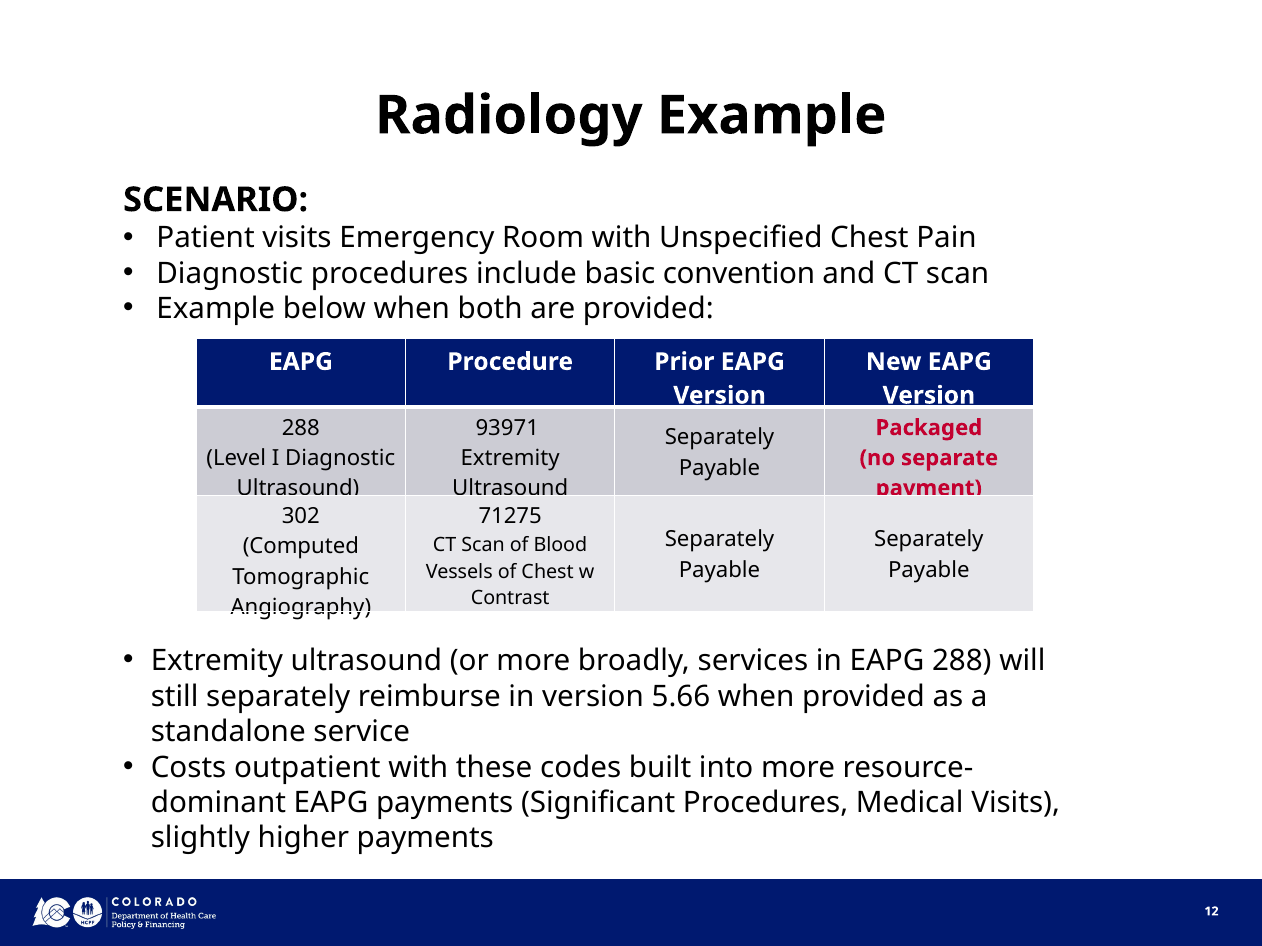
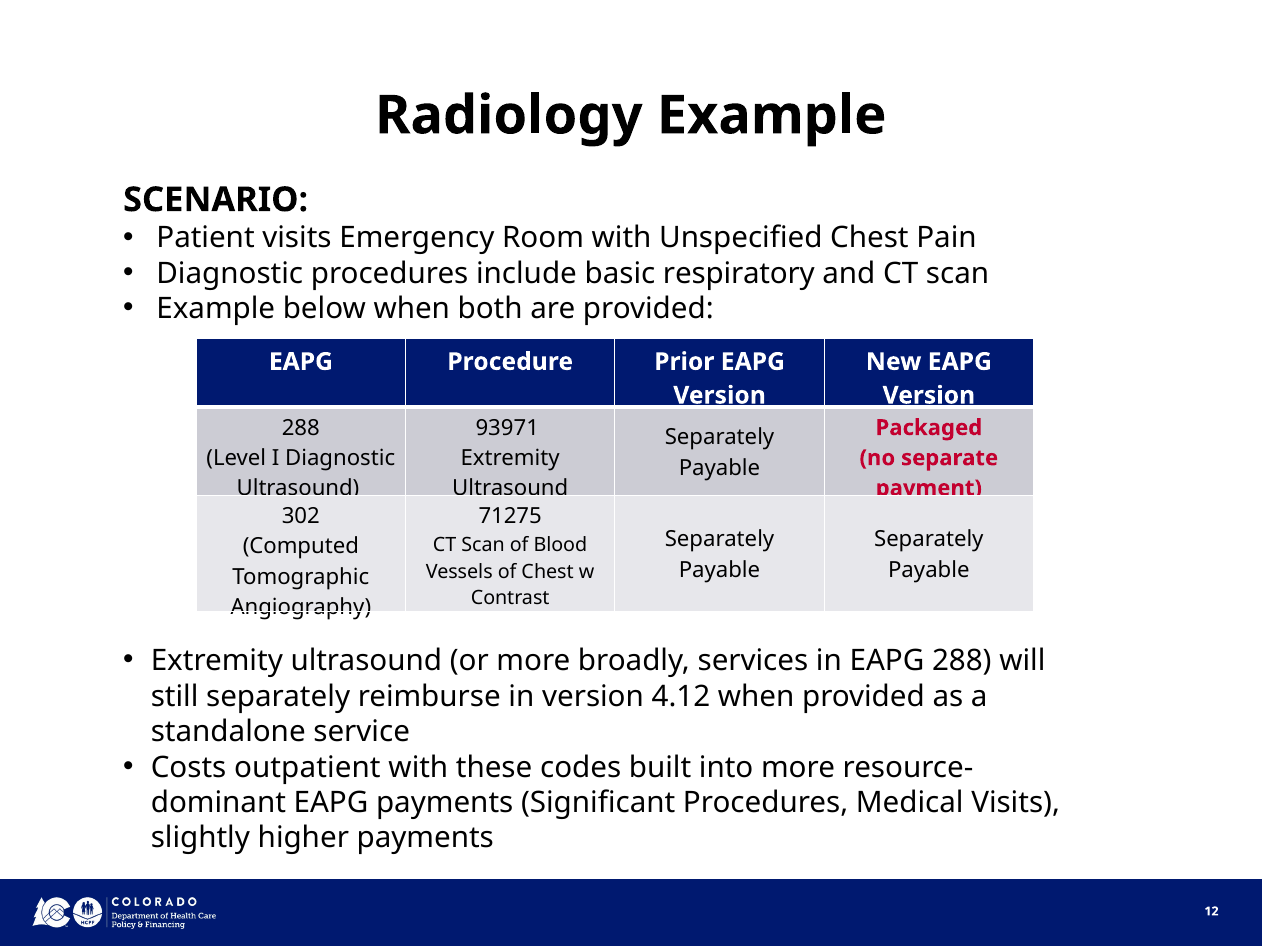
convention: convention -> respiratory (739, 274)
5.66: 5.66 -> 4.12 (681, 697)
